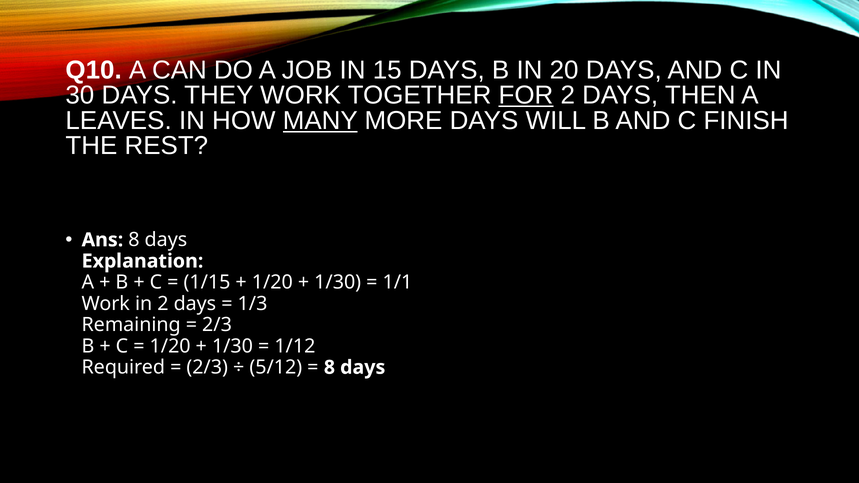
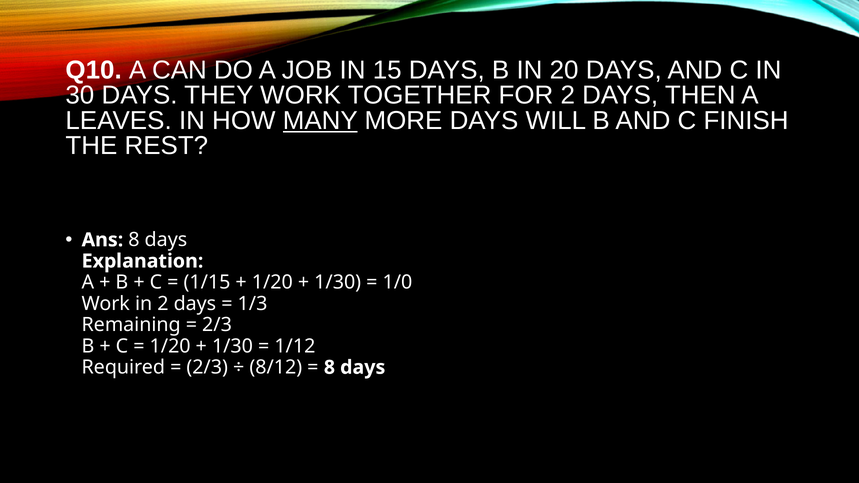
FOR underline: present -> none (526, 95)
1/1: 1/1 -> 1/0 (397, 282)
5/12: 5/12 -> 8/12 (276, 367)
